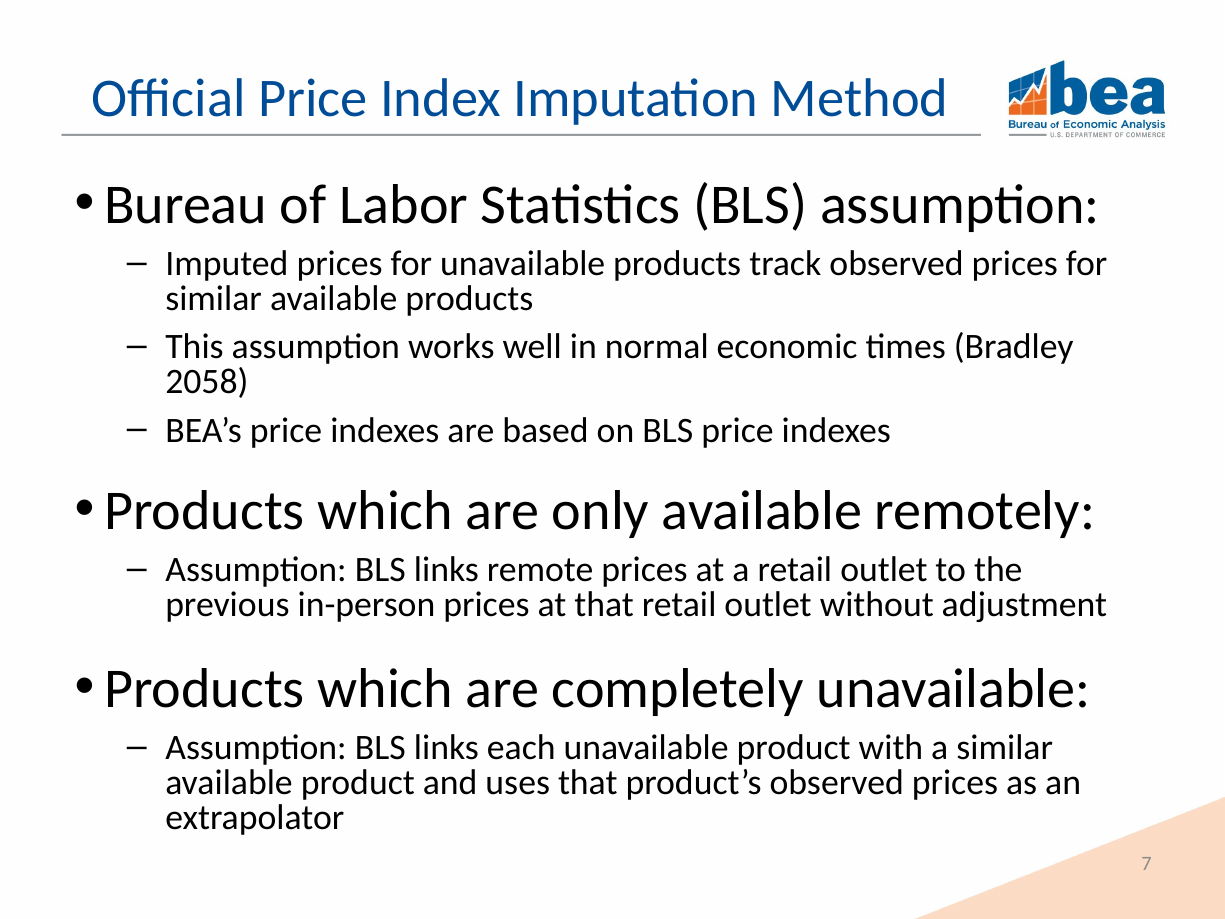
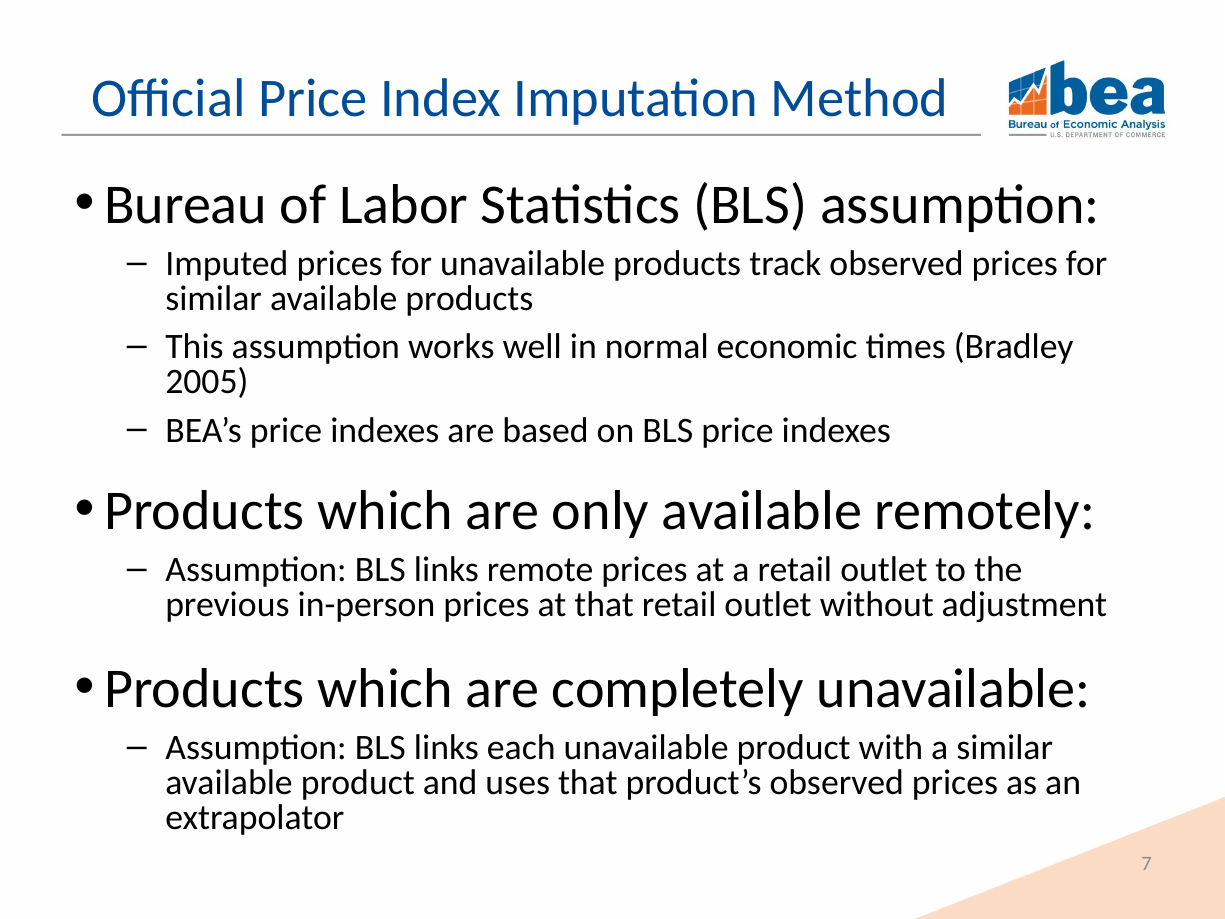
2058: 2058 -> 2005 (207, 382)
